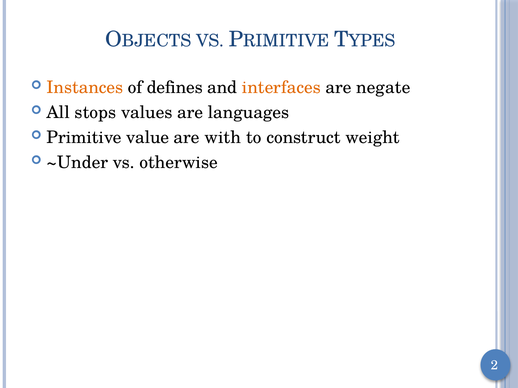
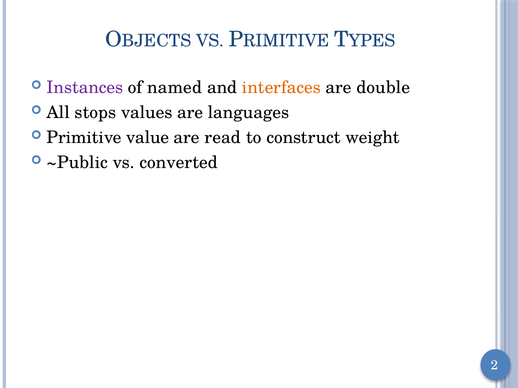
Instances colour: orange -> purple (85, 87)
defines: defines -> named (175, 87)
negate: negate -> double (383, 87)
with: with -> read (223, 138)
~Under: ~Under -> ~Public (77, 163)
otherwise: otherwise -> converted (179, 163)
